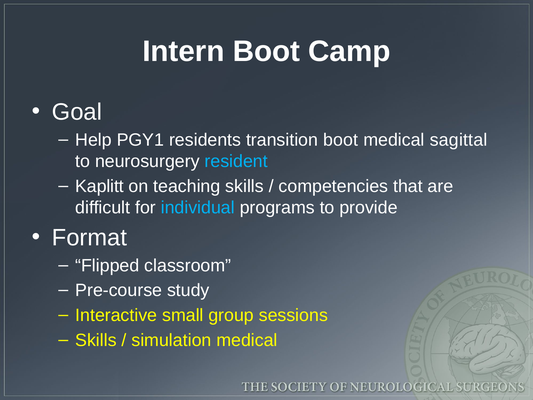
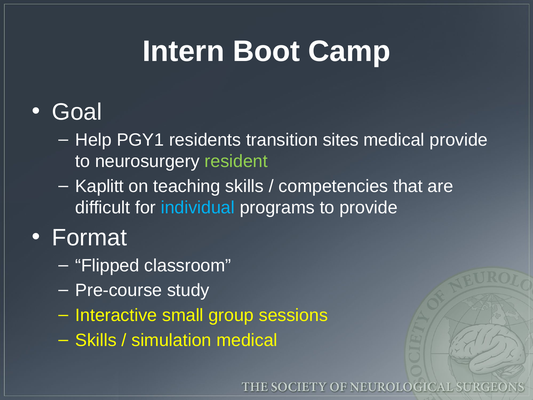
transition boot: boot -> sites (341, 140)
medical sagittal: sagittal -> provide (459, 140)
resident colour: light blue -> light green (236, 161)
